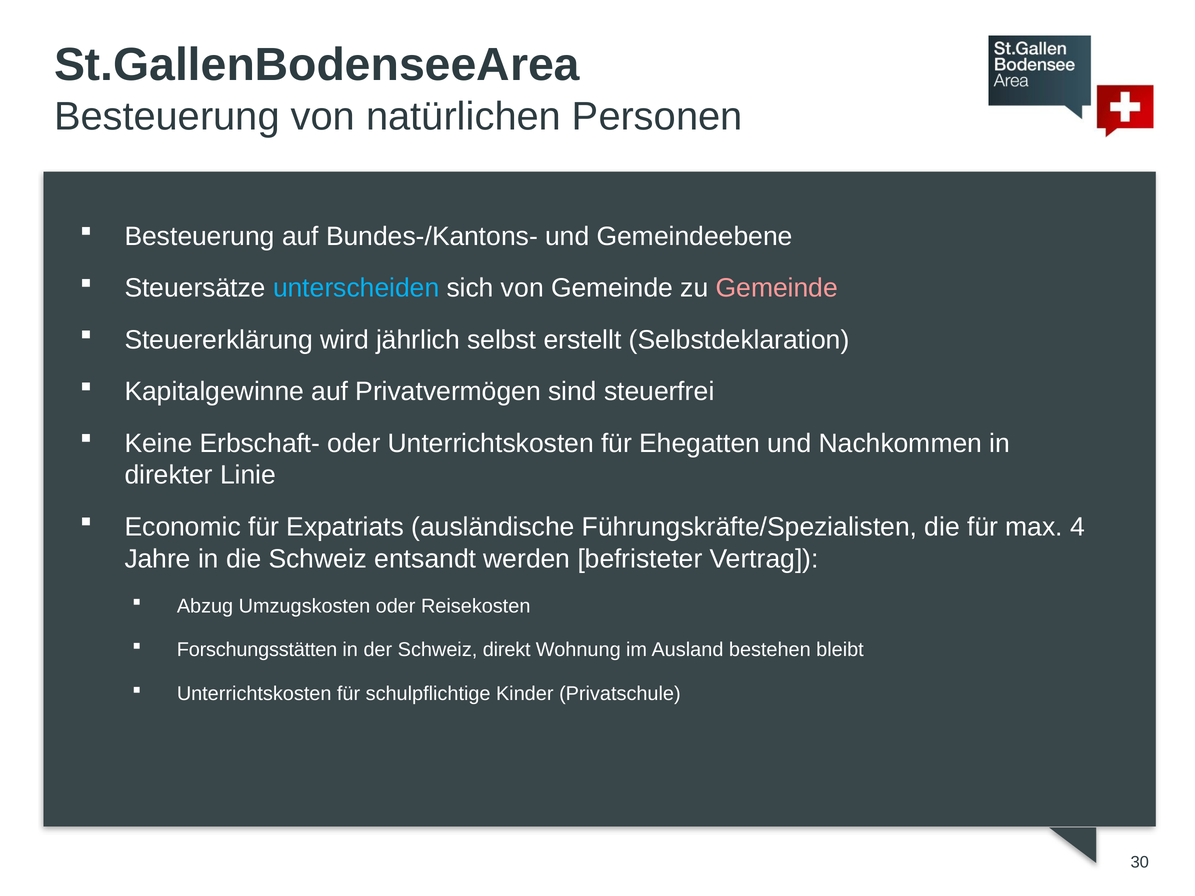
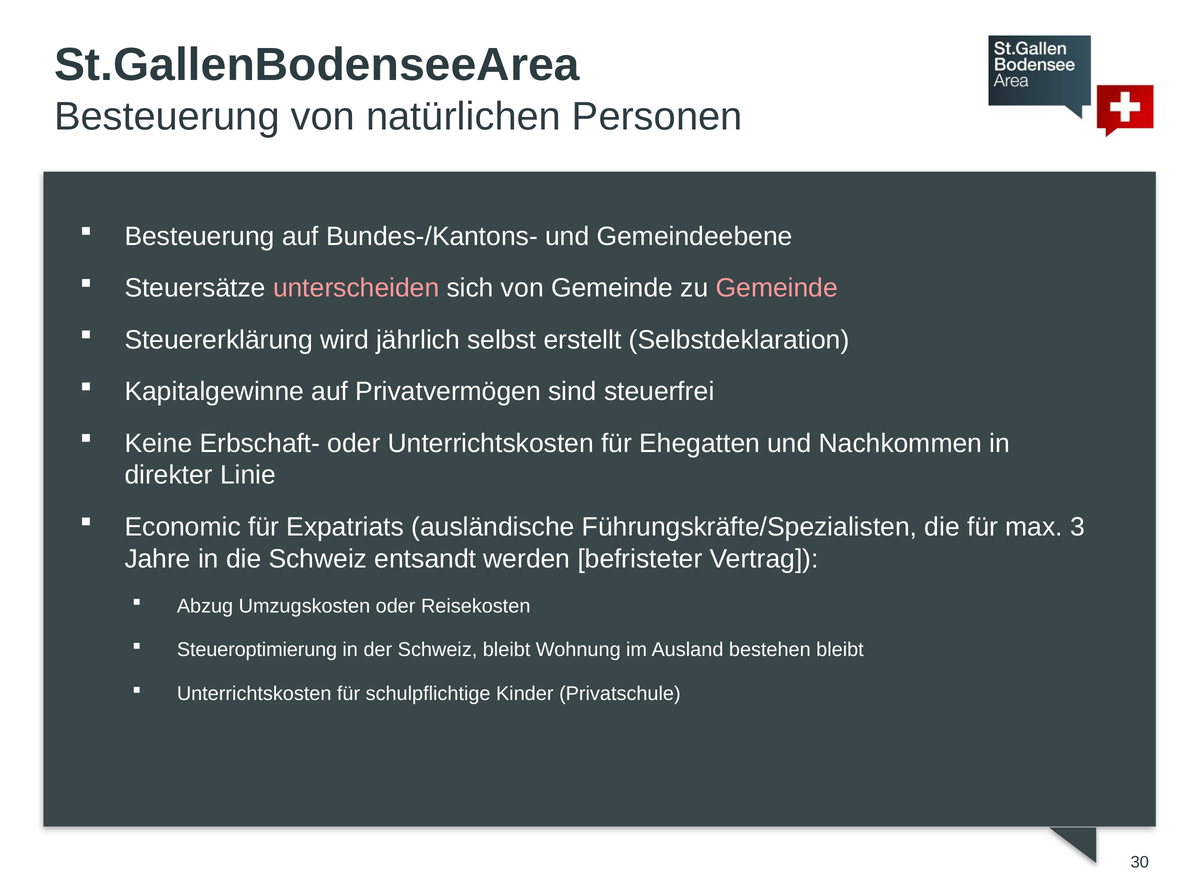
unterscheiden colour: light blue -> pink (356, 288)
4: 4 -> 3 (1077, 527)
Forschungsstätten: Forschungsstätten -> Steueroptimierung (257, 650)
Schweiz direkt: direkt -> bleibt (507, 650)
